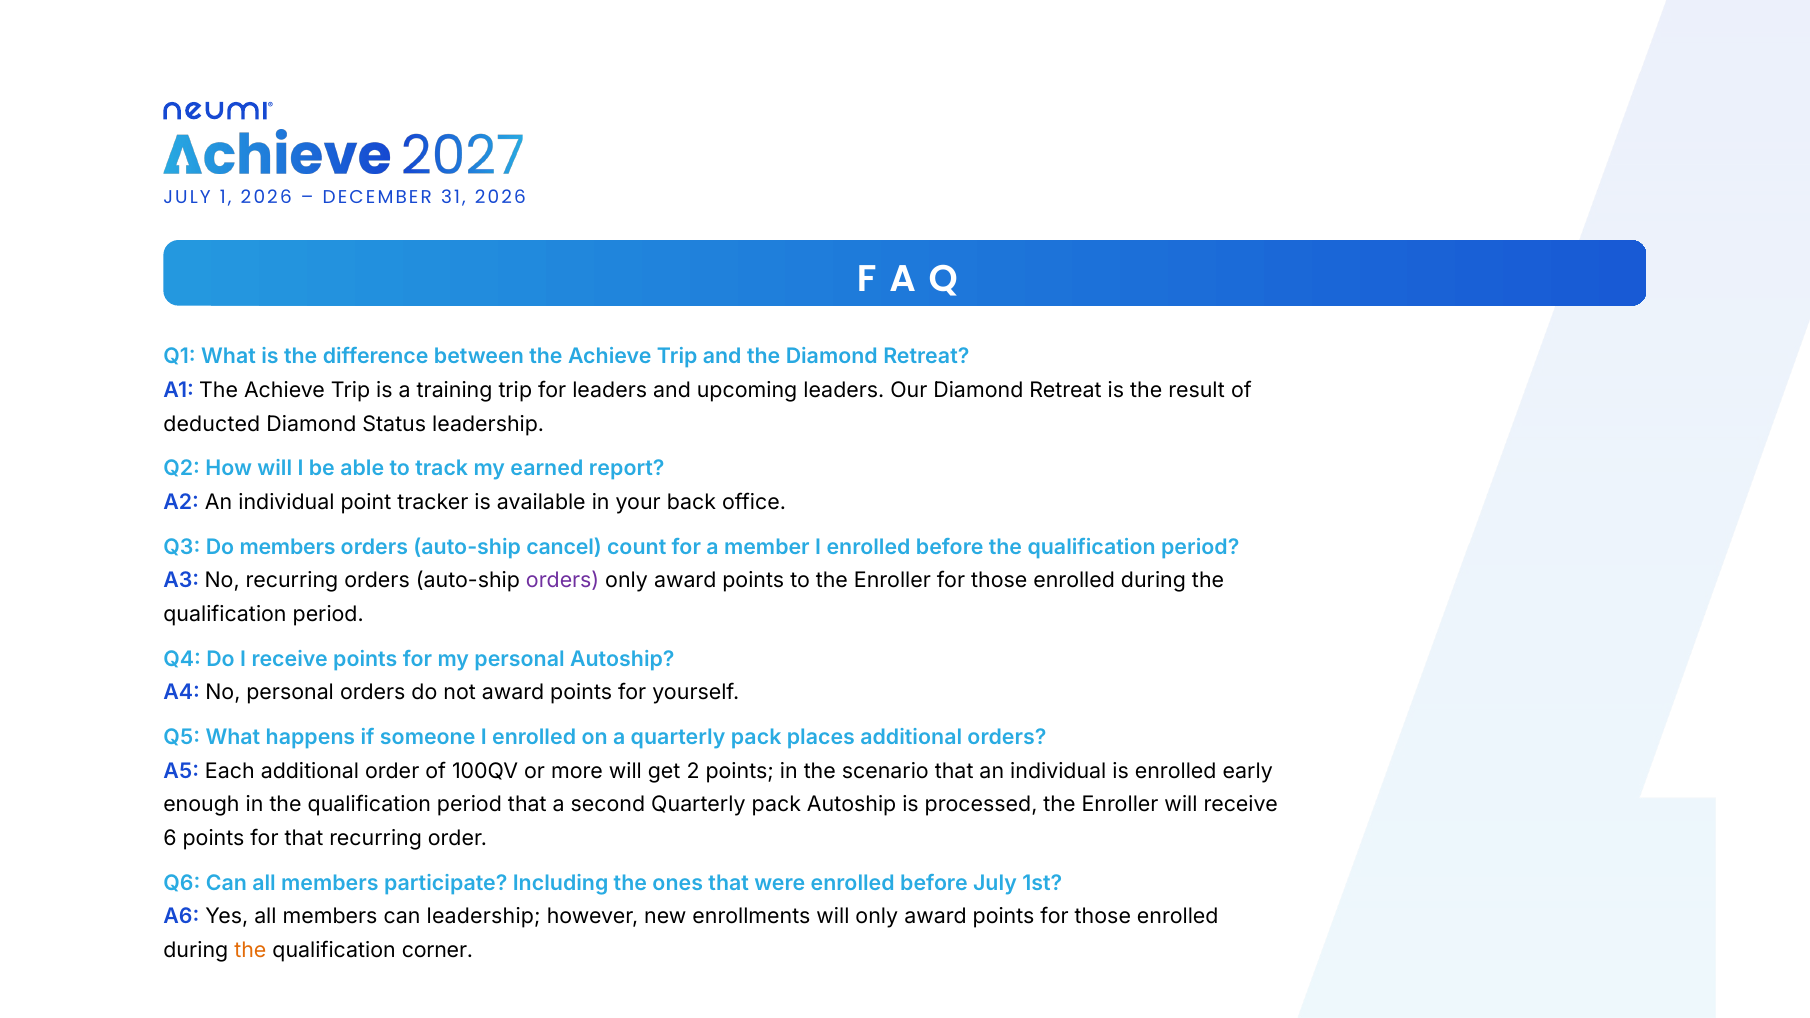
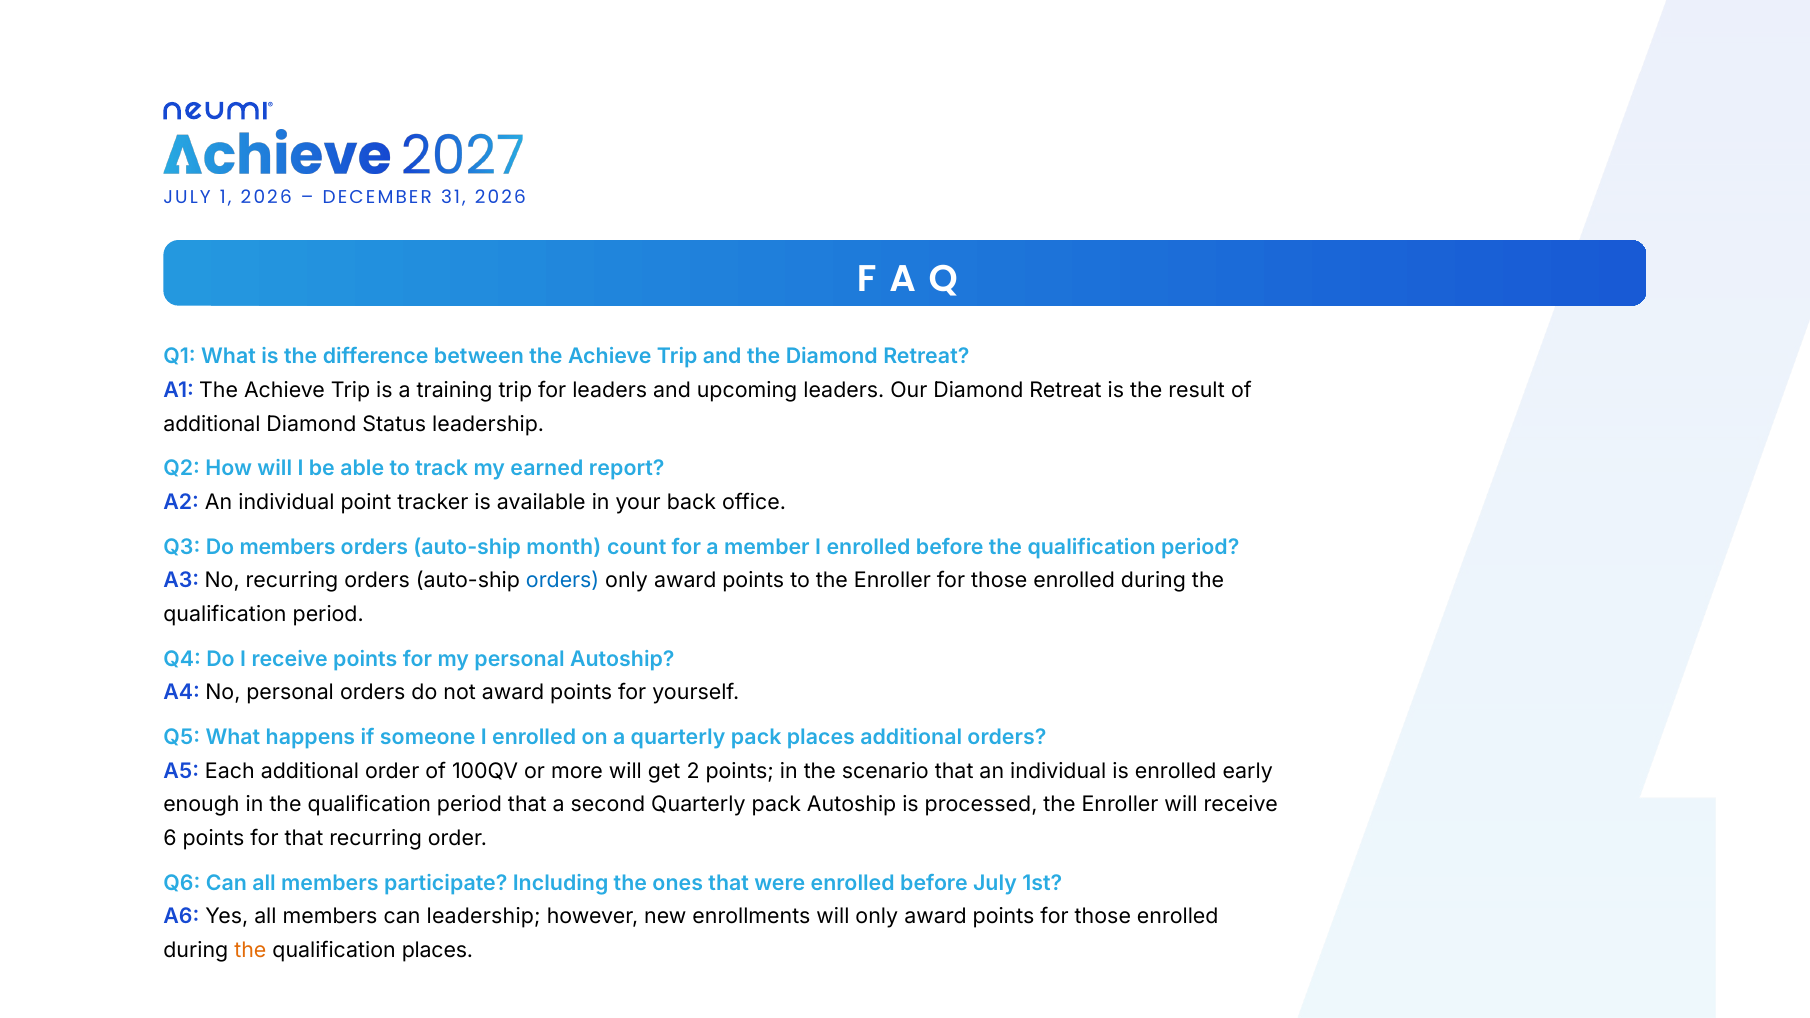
deducted: deducted -> additional (212, 424)
cancel: cancel -> month (564, 547)
orders colour: purple -> blue (563, 581)
qualification corner: corner -> places (437, 951)
